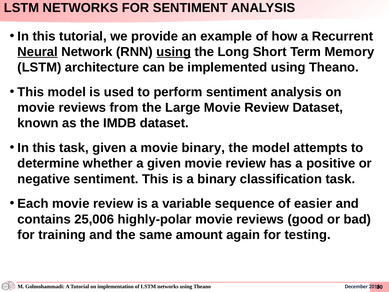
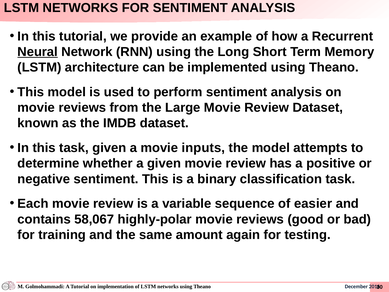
using underline: present -> none (174, 52)
movie binary: binary -> inputs (203, 148)
25,006: 25,006 -> 58,067 (94, 219)
